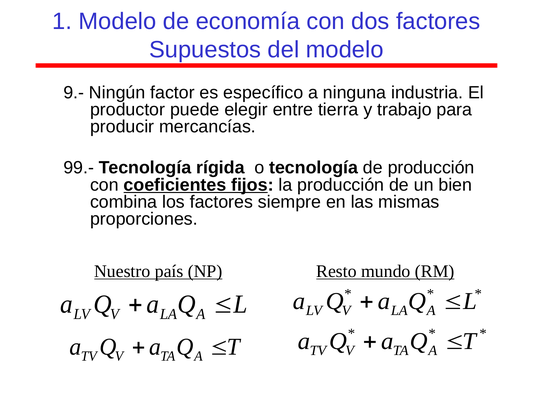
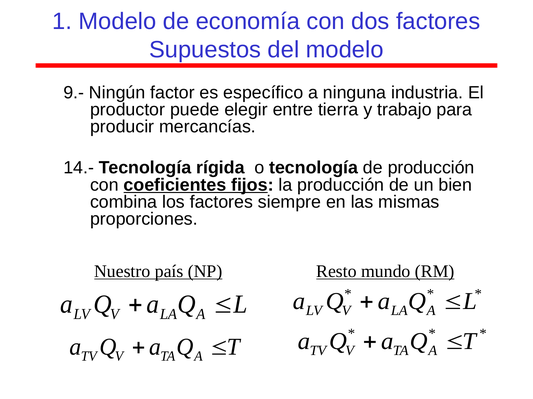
99.-: 99.- -> 14.- (79, 168)
